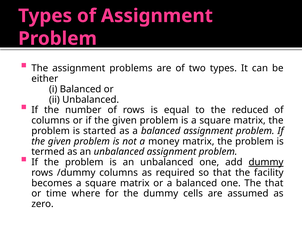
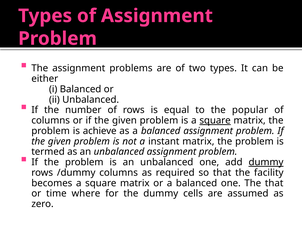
reduced: reduced -> popular (250, 110)
square underline: none -> present (215, 120)
started: started -> achieve (100, 131)
money: money -> instant (164, 141)
